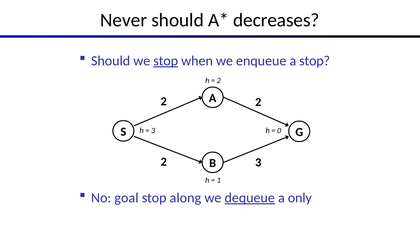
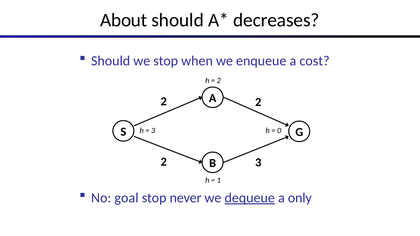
Never: Never -> About (124, 20)
stop underline: present -> none (166, 61)
a stop: stop -> cost (315, 61)
along: along -> never (186, 198)
